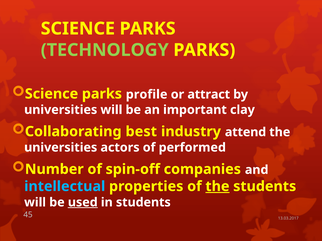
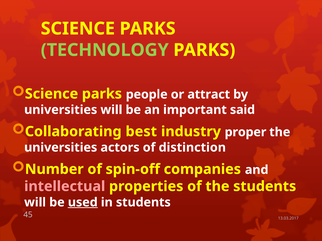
profile: profile -> people (147, 95)
clay: clay -> said (242, 110)
attend: attend -> proper (246, 132)
performed: performed -> distinction (192, 148)
intellectual colour: light blue -> pink (65, 187)
the underline: present -> none (217, 187)
